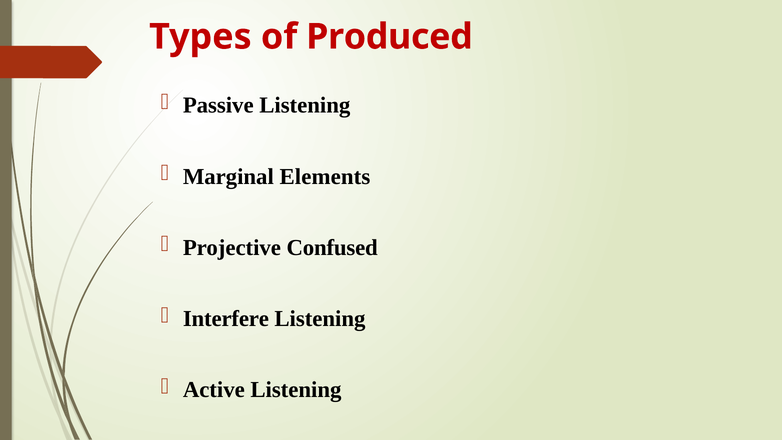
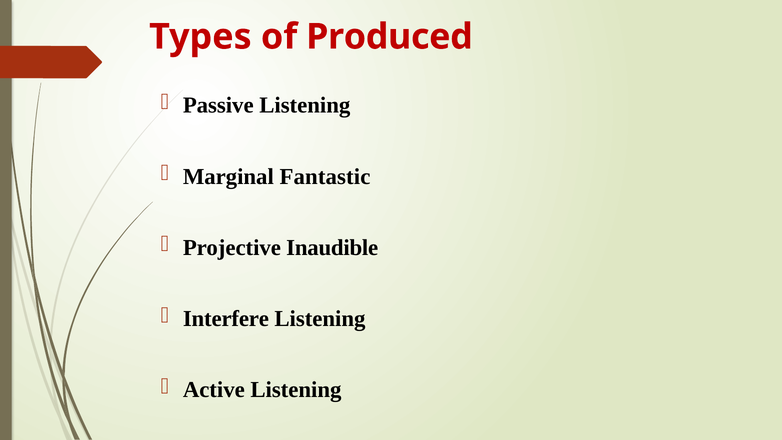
Elements: Elements -> Fantastic (325, 176)
Confused: Confused -> Inaudible (332, 248)
